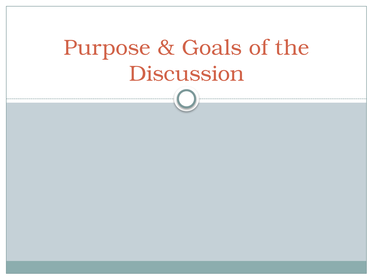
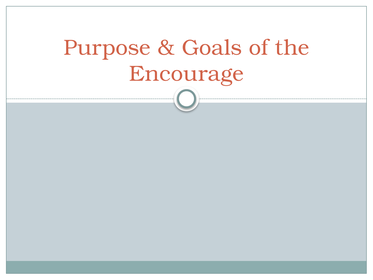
Discussion: Discussion -> Encourage (186, 74)
